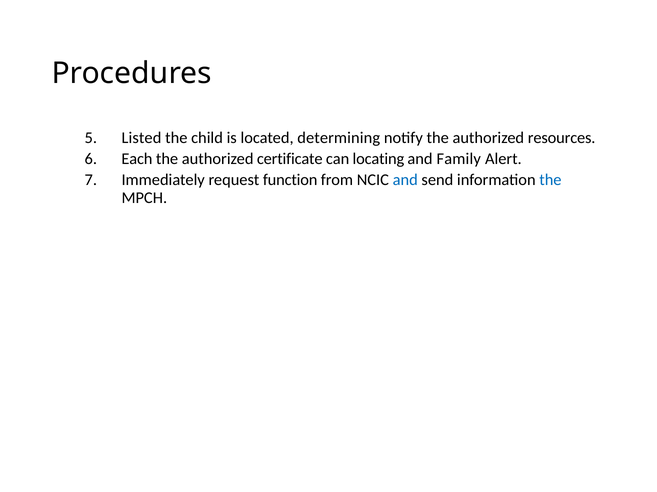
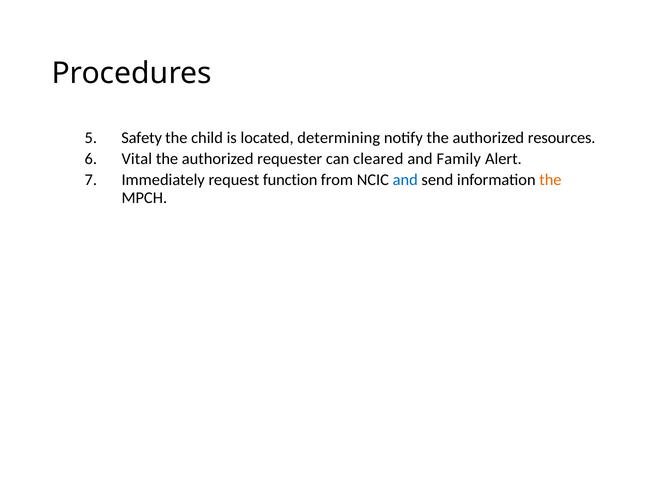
Listed: Listed -> Safety (142, 138)
Each: Each -> Vital (137, 159)
certificate: certificate -> requester (290, 159)
locating: locating -> cleared (378, 159)
the colour: blue -> orange (550, 180)
